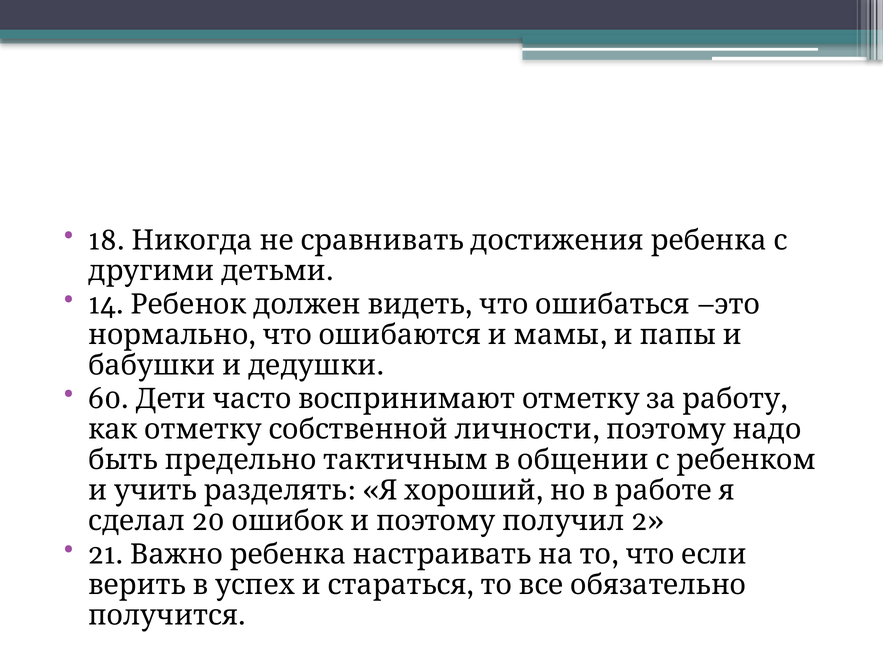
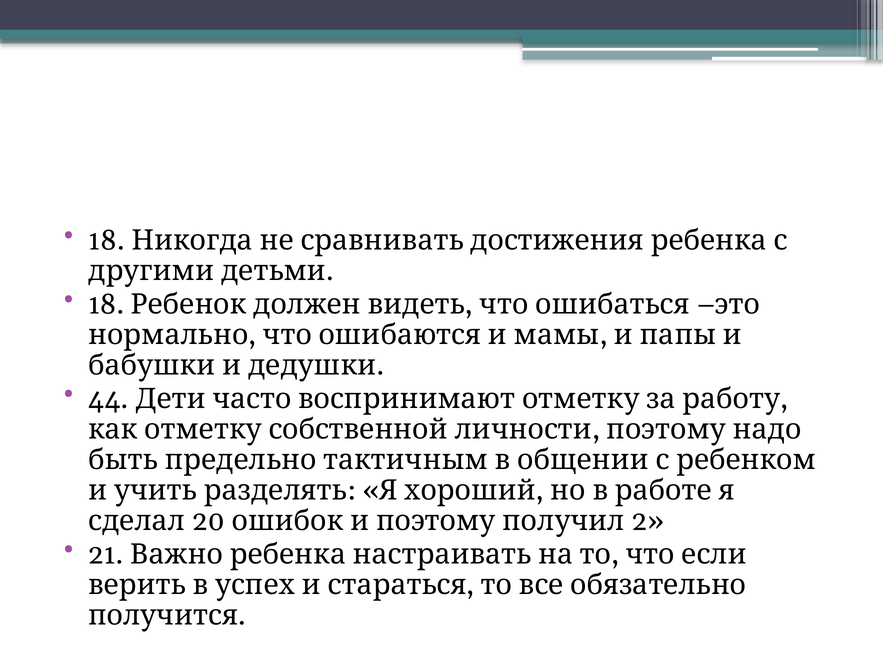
14: 14 -> 18 (106, 305)
60: 60 -> 44 (108, 399)
